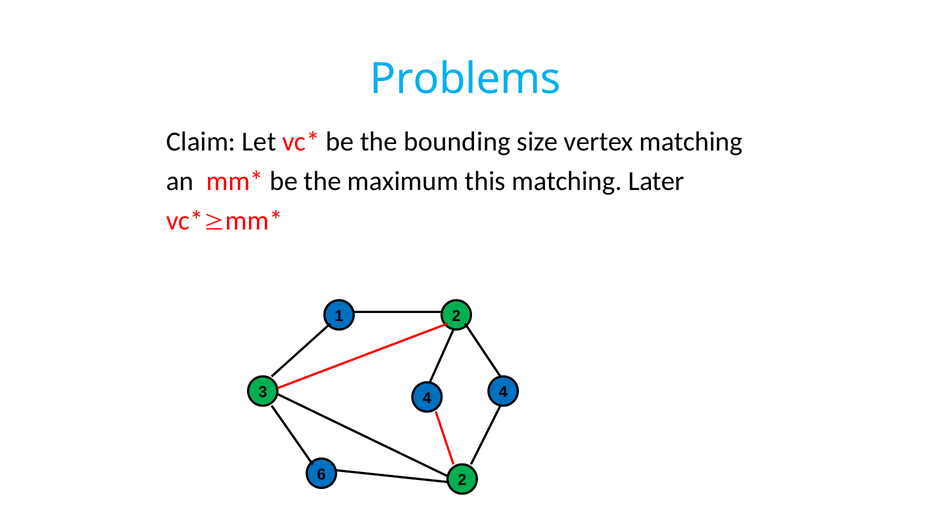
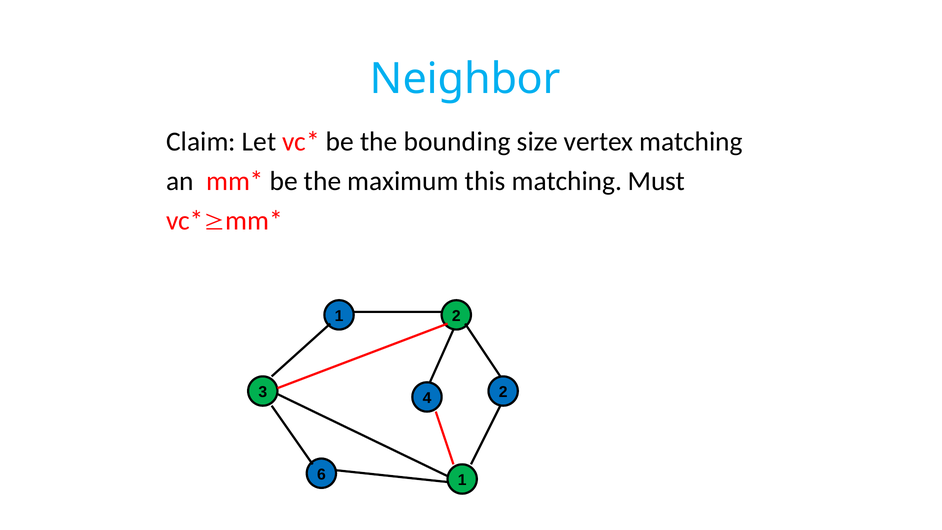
Problems: Problems -> Neighbor (465, 79)
Later: Later -> Must (656, 181)
4 4: 4 -> 2 (503, 392)
6 2: 2 -> 1 (462, 480)
